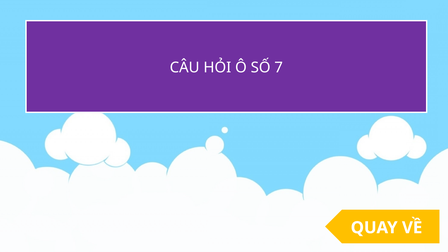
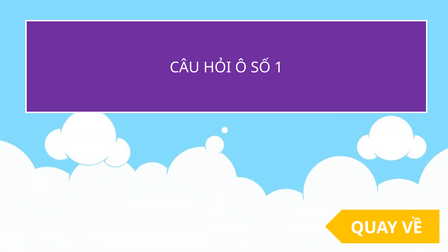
7: 7 -> 1 (279, 67)
